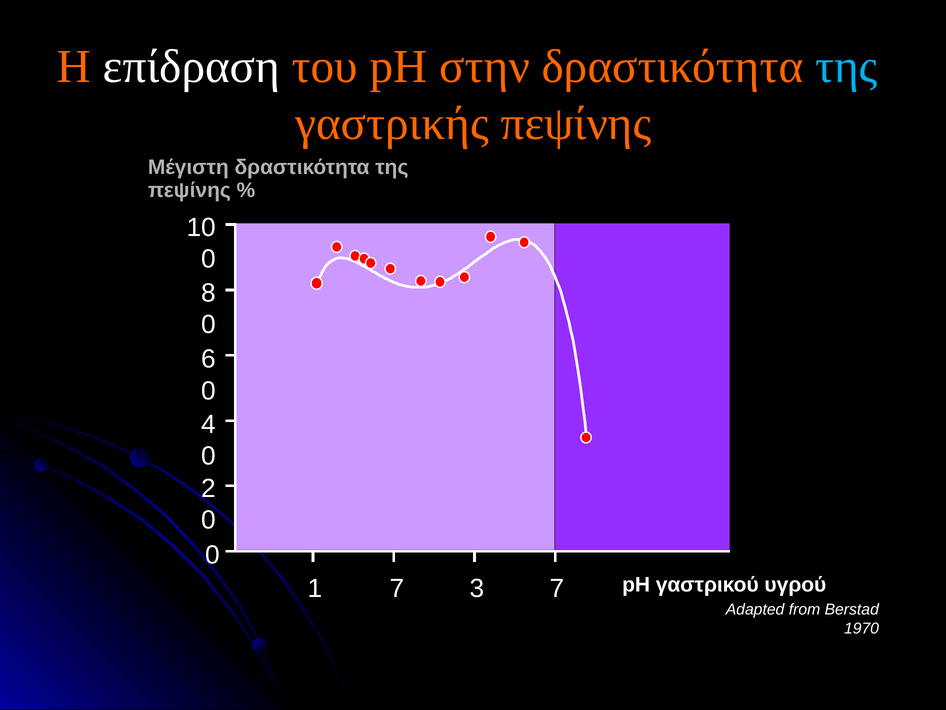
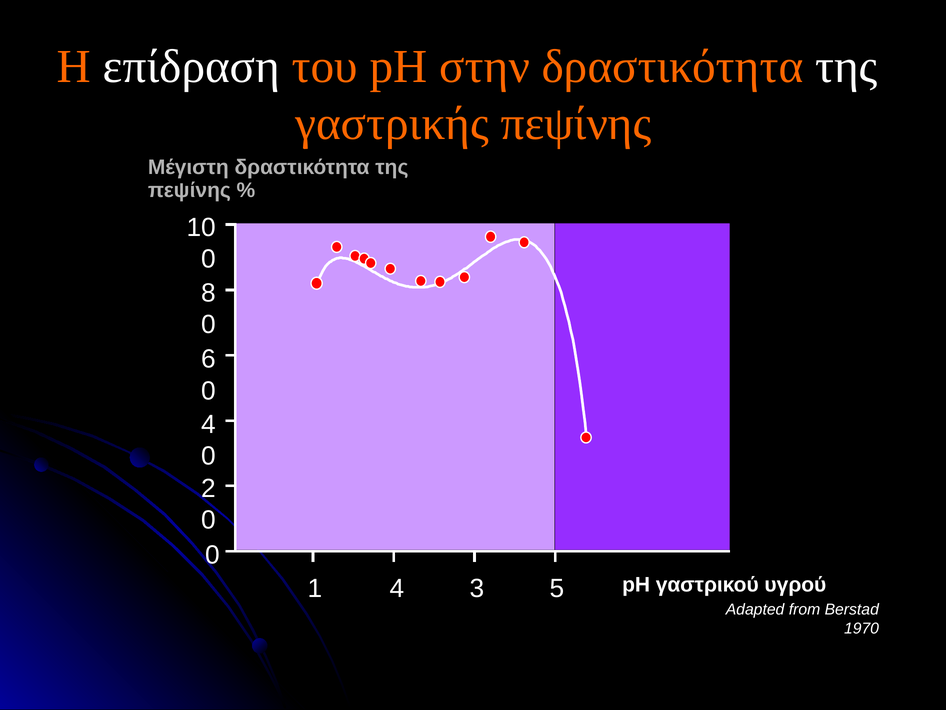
της colour: light blue -> white (846, 67)
1 7: 7 -> 4 (397, 588)
3 7: 7 -> 5 (557, 588)
